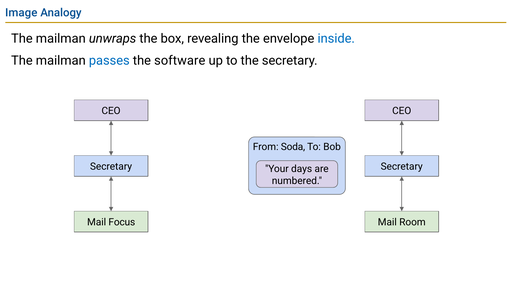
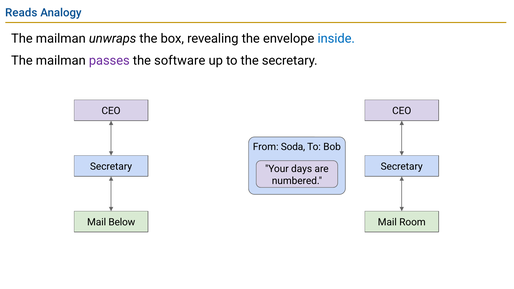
Image: Image -> Reads (21, 13)
passes colour: blue -> purple (109, 61)
Focus: Focus -> Below (122, 222)
